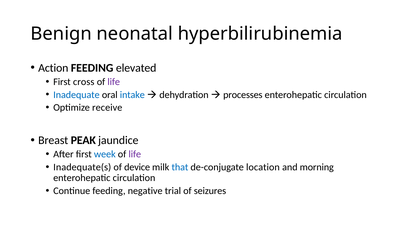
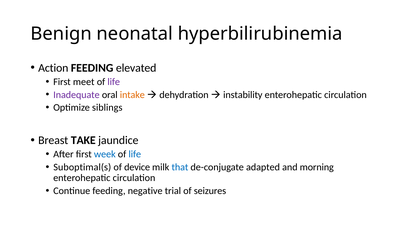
cross: cross -> meet (84, 82)
Inadequate colour: blue -> purple (76, 95)
intake colour: blue -> orange (132, 95)
processes: processes -> instability (243, 95)
receive: receive -> siblings (107, 108)
PEAK: PEAK -> TAKE (83, 140)
life colour: purple -> blue (135, 154)
Inadequate(s: Inadequate(s -> Suboptimal(s (82, 167)
location: location -> adapted (263, 167)
